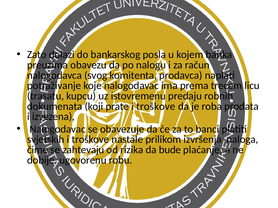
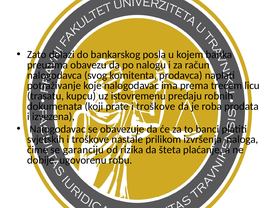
zahtevaju: zahtevaju -> garanciju (83, 150)
bude: bude -> šteta (170, 150)
